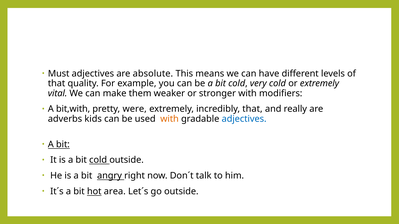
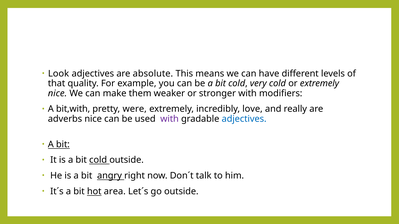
Must: Must -> Look (59, 74)
vital: vital -> nice (57, 93)
incredibly that: that -> love (252, 109)
adverbs kids: kids -> nice (93, 119)
with colour: orange -> purple (170, 119)
